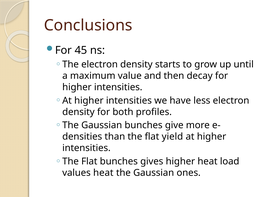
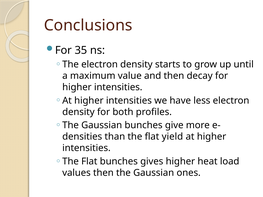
45: 45 -> 35 (81, 50)
values heat: heat -> then (103, 173)
